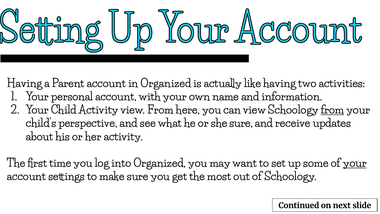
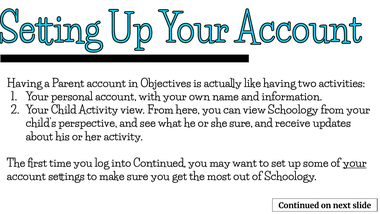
in Organized: Organized -> Objectives (166, 83)
from underline: present -> none (332, 110)
into Organized: Organized -> Continued (160, 163)
